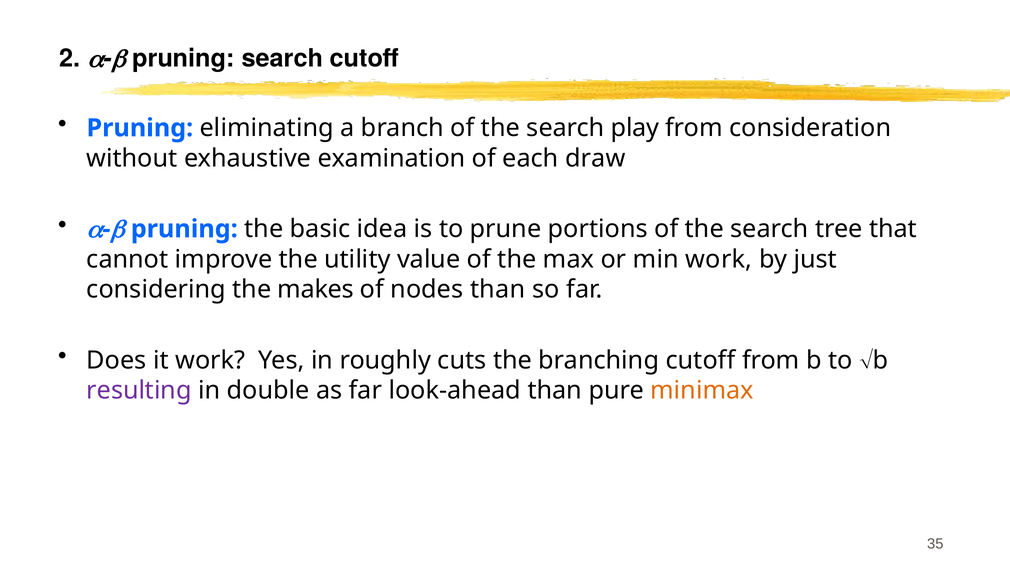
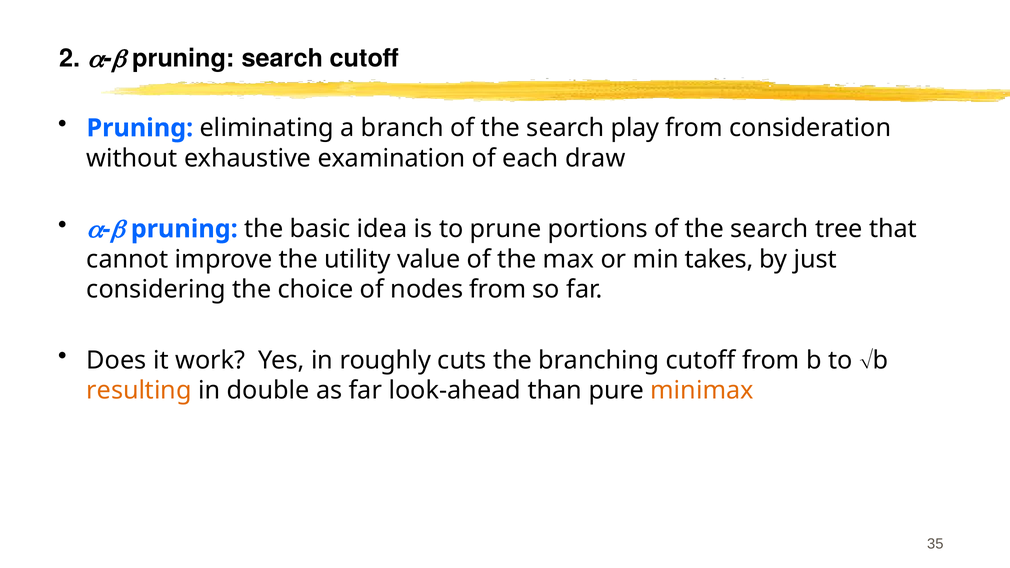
min work: work -> takes (719, 259)
makes: makes -> choice (316, 290)
nodes than: than -> from (498, 290)
resulting colour: purple -> orange (139, 391)
